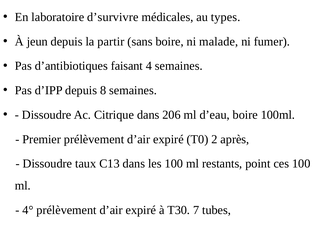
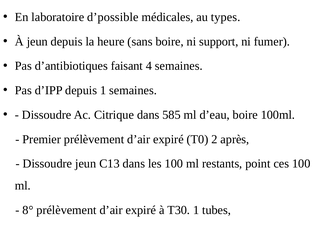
d’survivre: d’survivre -> d’possible (113, 17)
partir: partir -> heure (111, 41)
malade: malade -> support (219, 41)
depuis 8: 8 -> 1 (103, 90)
206: 206 -> 585 (172, 115)
Dissoudre taux: taux -> jeun (86, 163)
4°: 4° -> 8° (28, 210)
T30 7: 7 -> 1 (196, 210)
